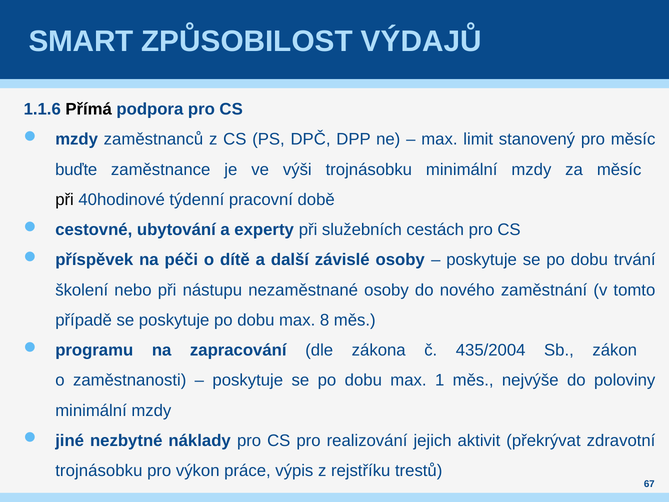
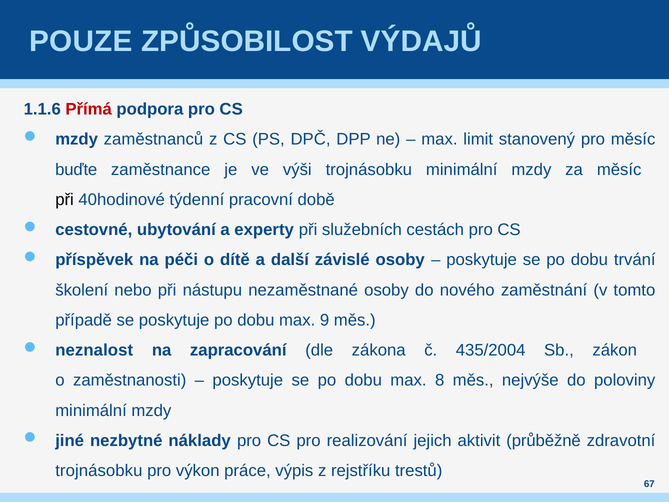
SMART: SMART -> POUZE (81, 42)
Přímá colour: black -> red (89, 109)
8: 8 -> 9 (325, 320)
programu: programu -> neznalost (94, 350)
1: 1 -> 8 (440, 380)
překrývat: překrývat -> průběžně (544, 440)
